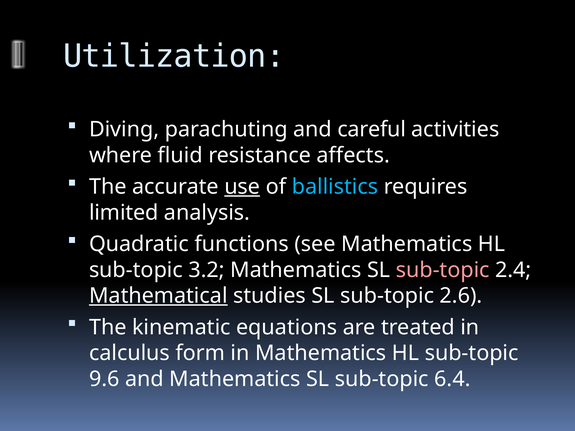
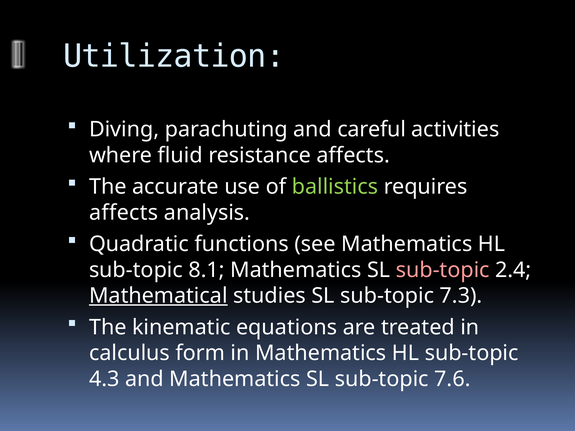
use underline: present -> none (242, 187)
ballistics colour: light blue -> light green (335, 187)
limited: limited -> affects (124, 213)
3.2: 3.2 -> 8.1 (207, 270)
2.6: 2.6 -> 7.3 (461, 296)
9.6: 9.6 -> 4.3 (104, 379)
6.4: 6.4 -> 7.6 (452, 379)
